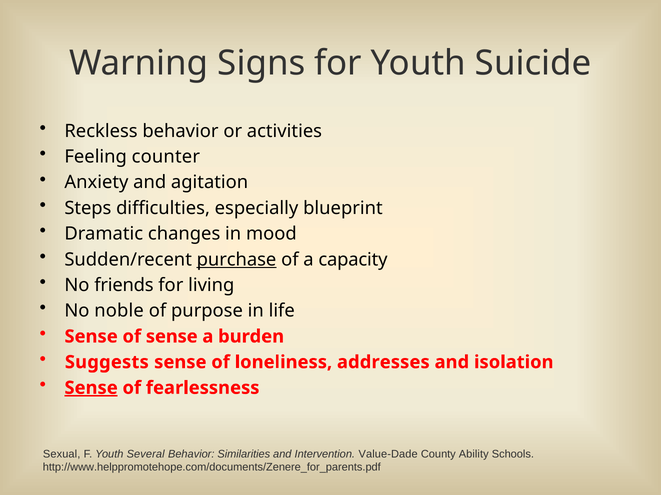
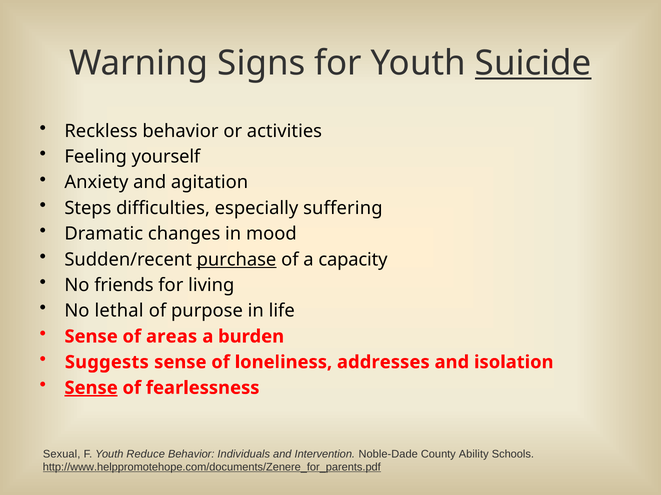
Suicide underline: none -> present (533, 64)
counter: counter -> yourself (166, 157)
blueprint: blueprint -> suffering (343, 208)
noble: noble -> lethal (119, 311)
of sense: sense -> areas (172, 337)
Several: Several -> Reduce (146, 455)
Similarities: Similarities -> Individuals (244, 455)
Value-Dade: Value-Dade -> Noble-Dade (388, 455)
http://www.helppromotehope.com/documents/Zenere_for_parents.pdf underline: none -> present (212, 468)
